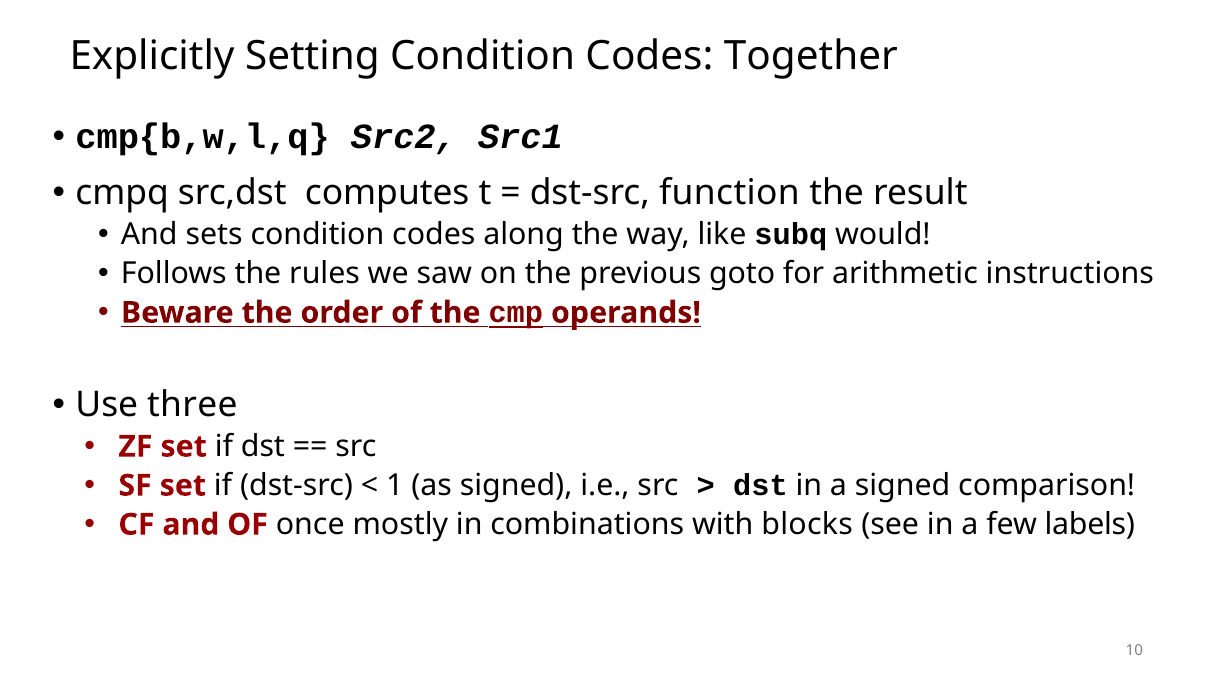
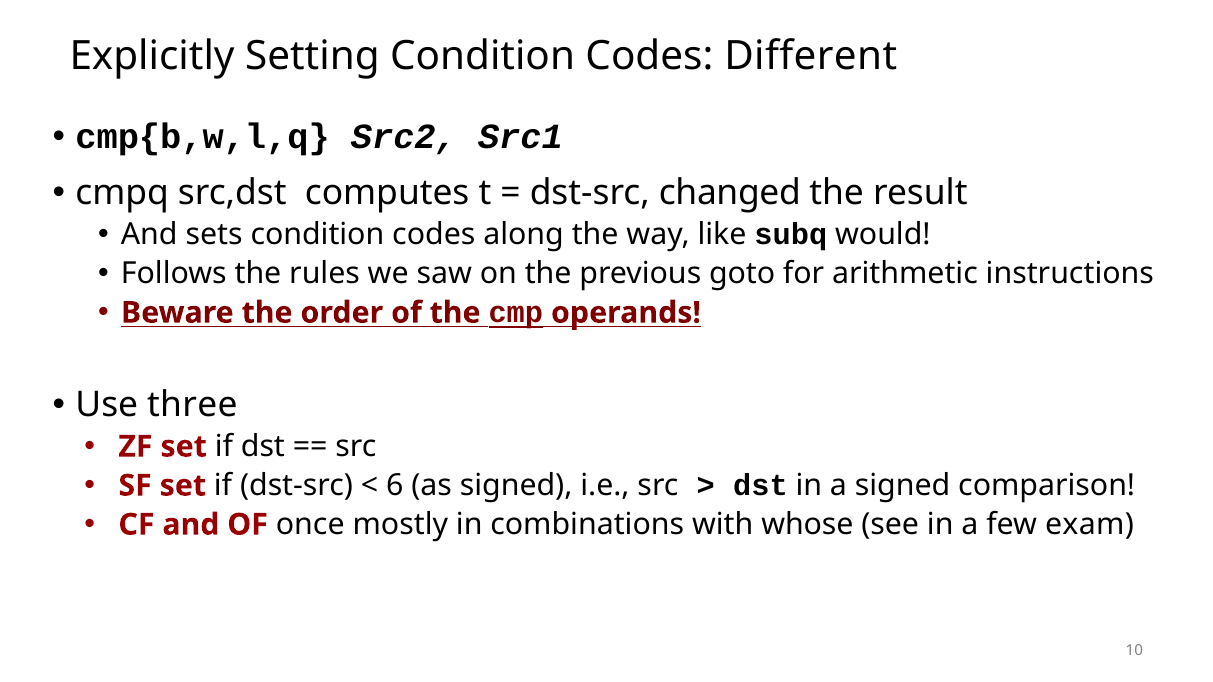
Together: Together -> Different (811, 57)
function: function -> changed (730, 193)
1: 1 -> 6 (395, 486)
blocks: blocks -> whose (807, 525)
labels: labels -> exam (1089, 525)
